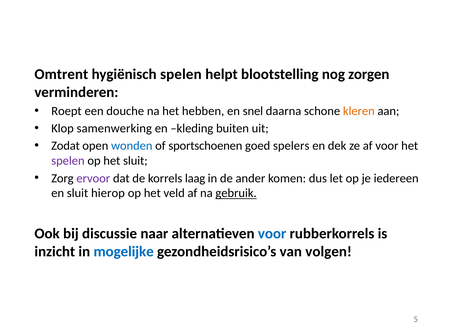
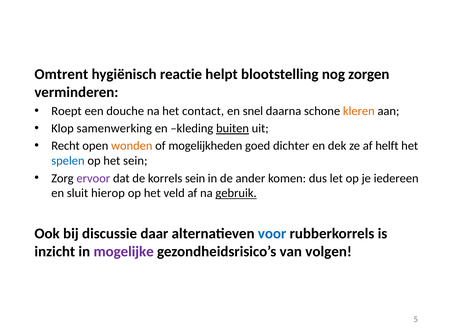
hygiënisch spelen: spelen -> reactie (181, 75)
hebben: hebben -> contact (203, 111)
buiten underline: none -> present (233, 129)
Zodat: Zodat -> Recht (65, 146)
wonden colour: blue -> orange (132, 146)
sportschoenen: sportschoenen -> mogelijkheden (205, 146)
spelers: spelers -> dichter (291, 146)
af voor: voor -> helft (387, 146)
spelen colour: purple -> blue (68, 161)
het sluit: sluit -> sein (135, 161)
korrels laag: laag -> sein (195, 179)
naar: naar -> daar (154, 234)
mogelijke colour: blue -> purple (124, 252)
